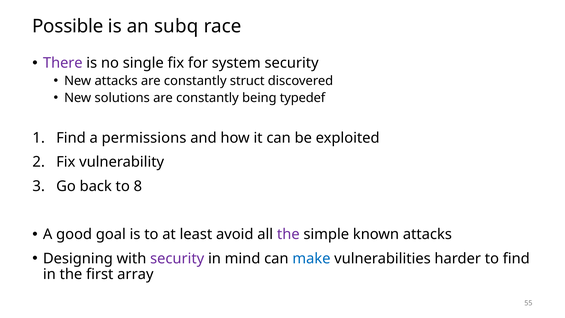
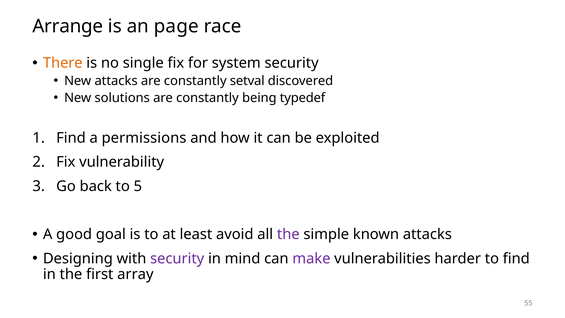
Possible: Possible -> Arrange (68, 26)
subq: subq -> page (176, 26)
There colour: purple -> orange (63, 63)
struct: struct -> setval (247, 81)
8: 8 -> 5 (138, 186)
make colour: blue -> purple (311, 258)
